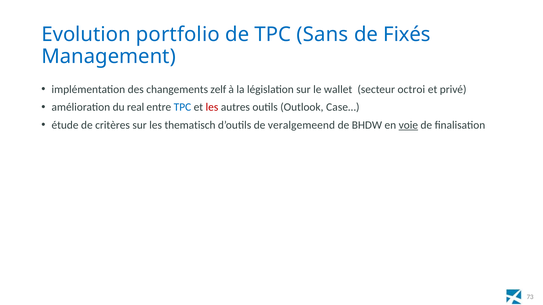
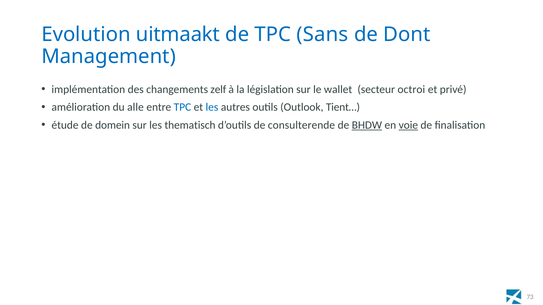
portfolio: portfolio -> uitmaakt (178, 35)
Fixés: Fixés -> Dont (407, 35)
real: real -> alle (135, 107)
les colour: red -> blue (212, 107)
Case…: Case… -> Tient… (343, 107)
critères: critères -> domein (113, 125)
veralgemeend: veralgemeend -> consulterende (301, 125)
BHDW underline: none -> present (367, 125)
